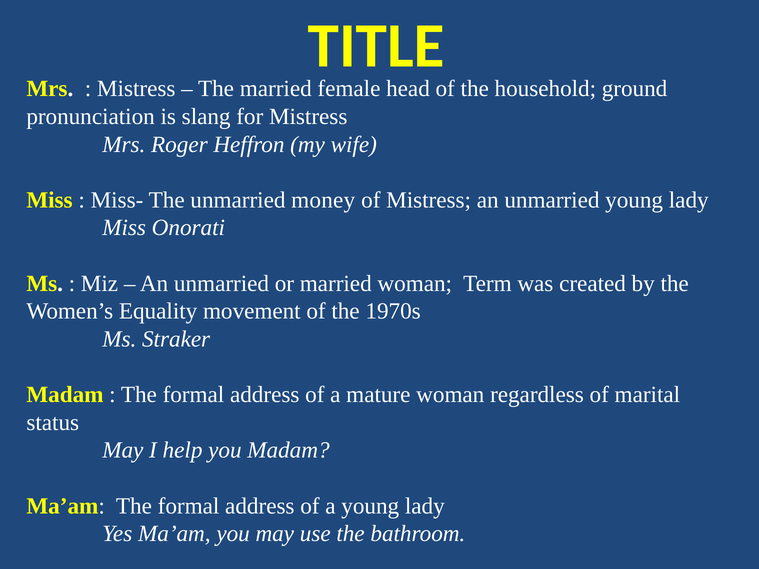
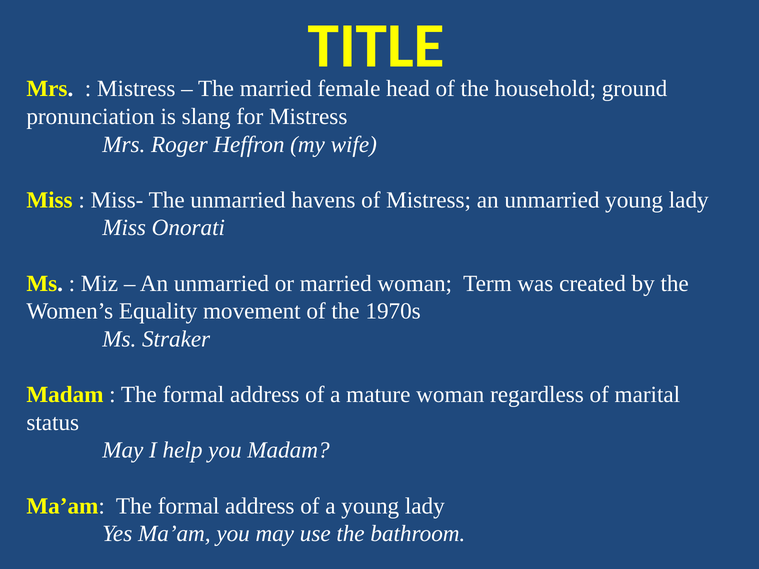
money: money -> havens (323, 200)
